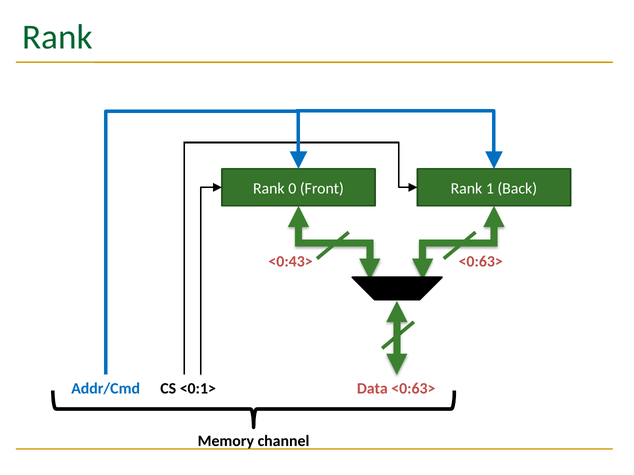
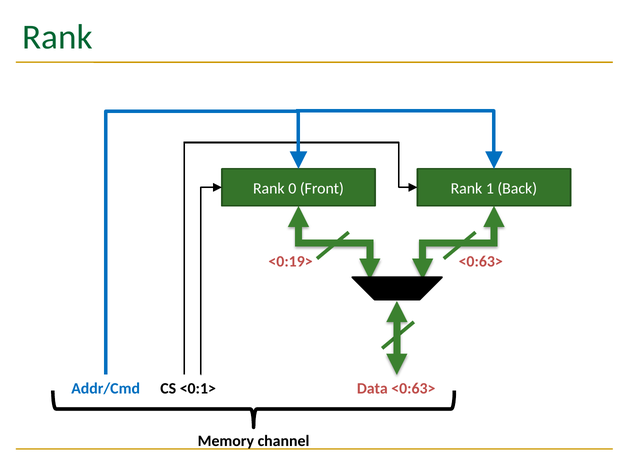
<0:43>: <0:43> -> <0:19> (291, 262)
